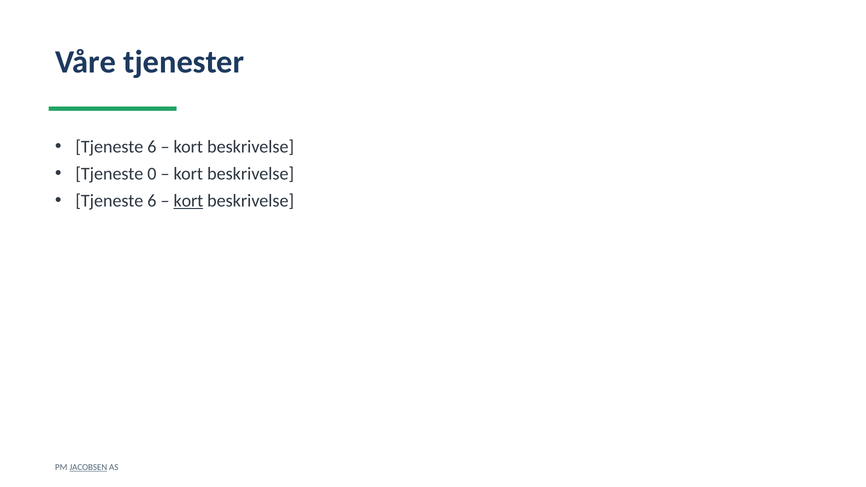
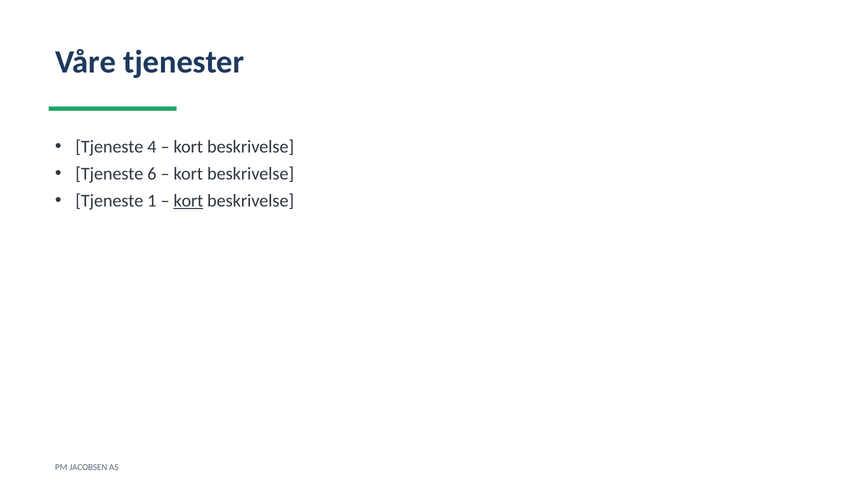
6: 6 -> 4 (152, 147)
0: 0 -> 6 (152, 174)
6: 6 -> 1 (152, 201)
JACOBSEN underline: present -> none (88, 467)
